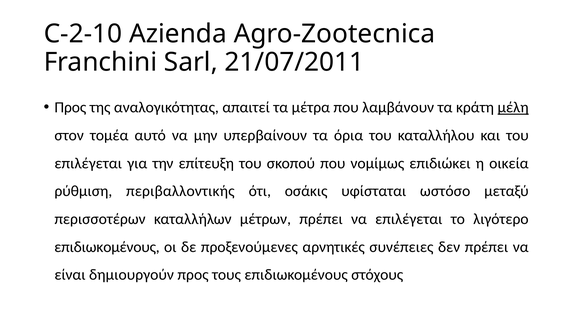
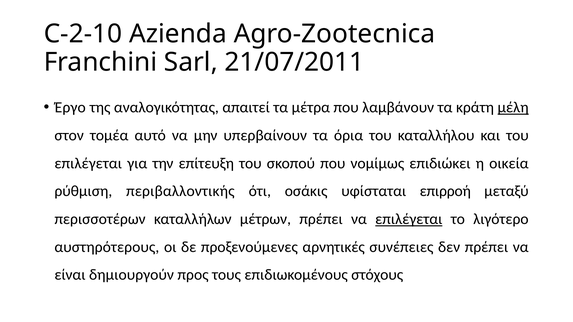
Προς: Προς -> Έργο (70, 108)
ωστόσο: ωστόσο -> επιρροή (445, 191)
επιλέγεται underline: none -> present (409, 219)
επιδιωκομένους: επιδιωκομένους -> αυστηρότερους (107, 247)
